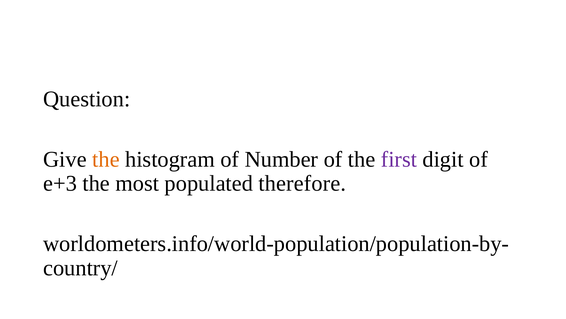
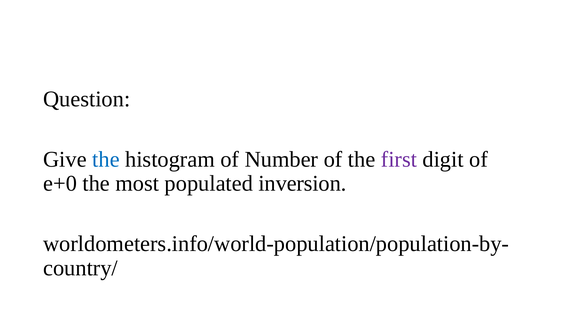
the colour: orange -> blue (106, 159)
e+3: e+3 -> e+0 (60, 183)
therefore: therefore -> inversion (302, 183)
